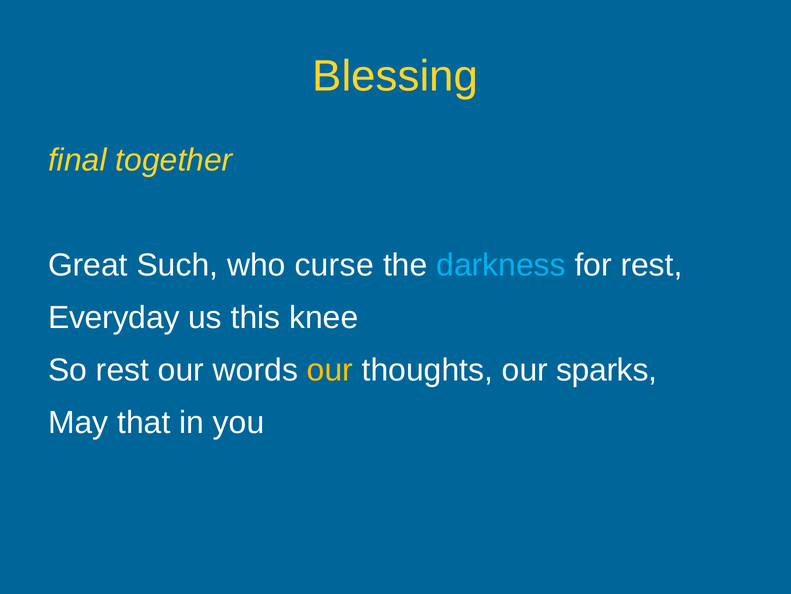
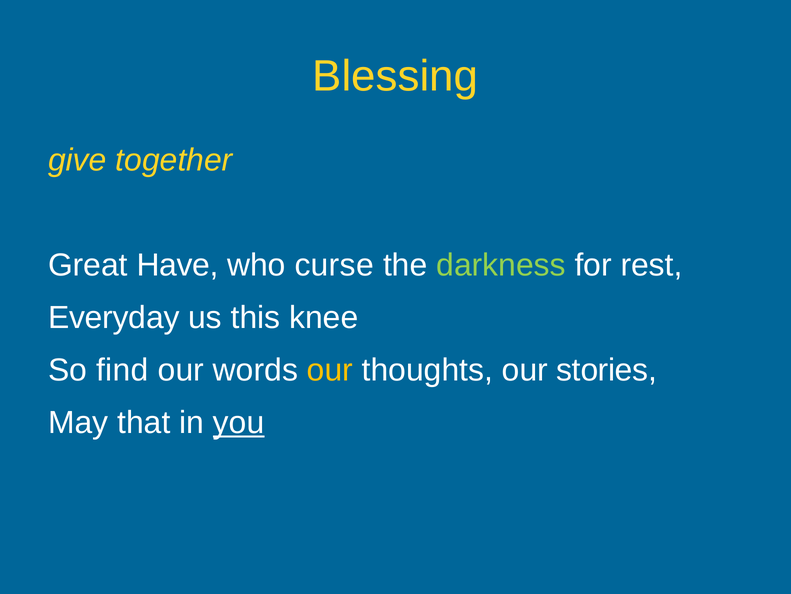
final: final -> give (77, 160)
Such: Such -> Have (178, 265)
darkness colour: light blue -> light green (501, 265)
So rest: rest -> find (122, 370)
sparks: sparks -> stories (607, 370)
you underline: none -> present (239, 422)
